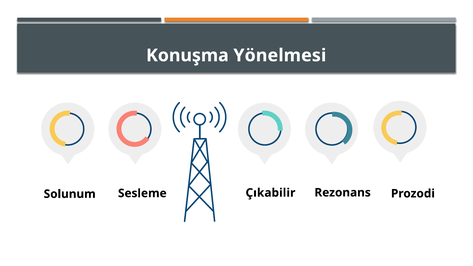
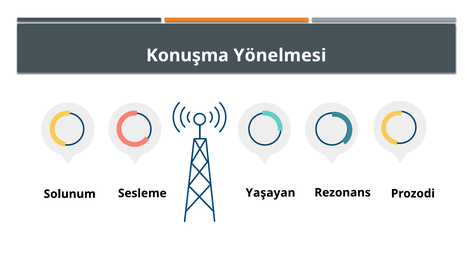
Çıkabilir: Çıkabilir -> Yaşayan (270, 193)
